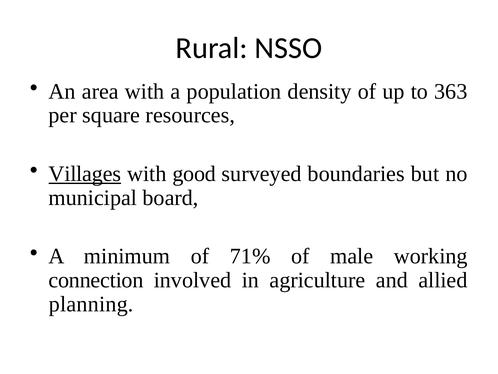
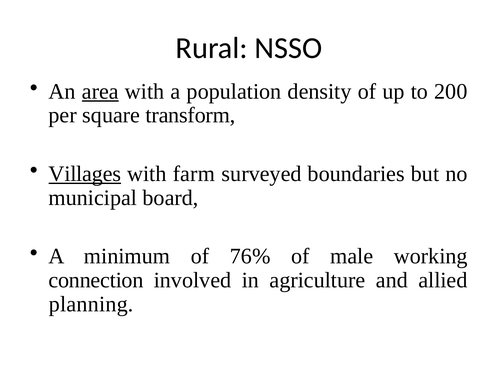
area underline: none -> present (100, 91)
363: 363 -> 200 (451, 91)
resources: resources -> transform (190, 115)
good: good -> farm (194, 174)
71%: 71% -> 76% (250, 256)
